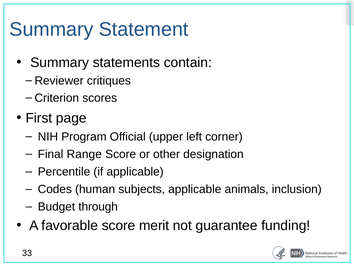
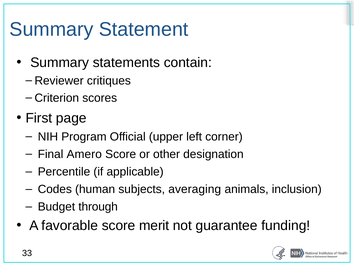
Range: Range -> Amero (84, 154)
subjects applicable: applicable -> averaging (195, 189)
